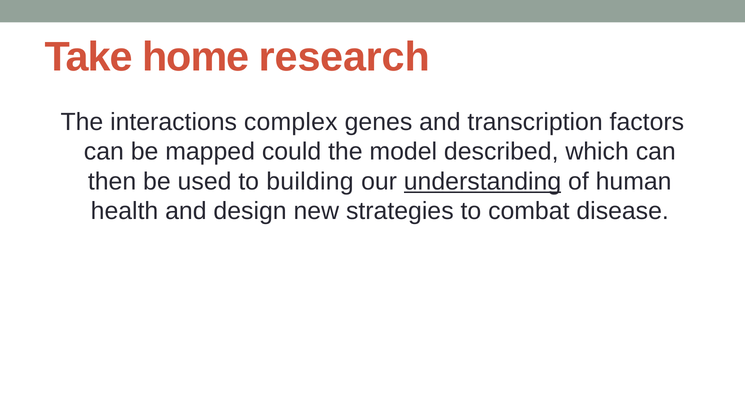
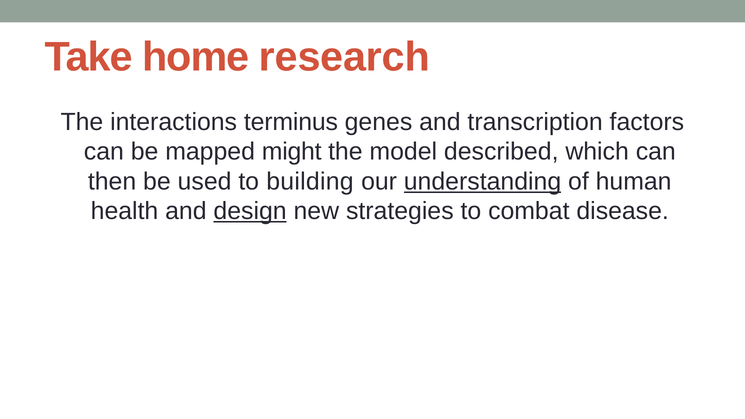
complex: complex -> terminus (291, 122)
could: could -> might (292, 152)
design underline: none -> present (250, 211)
